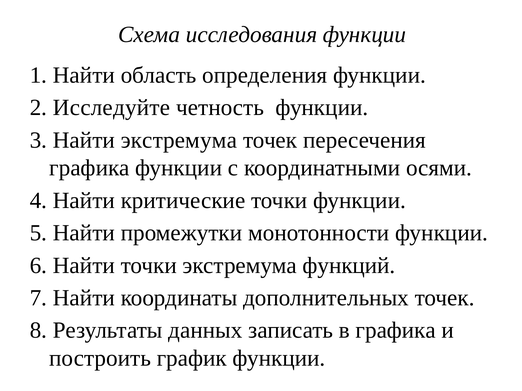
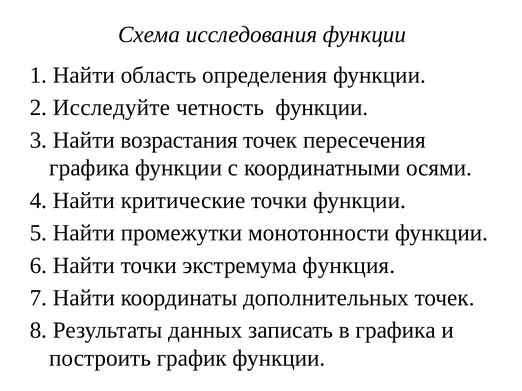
Найти экстремума: экстремума -> возрастания (179, 140)
функций: функций -> функция (349, 266)
